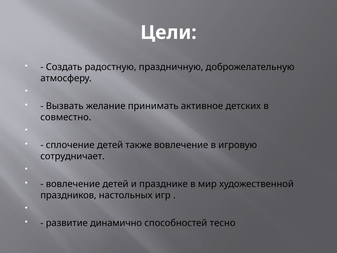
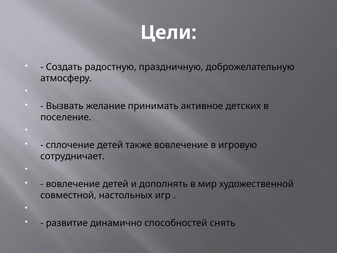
совместно: совместно -> поселение (66, 117)
празднике: празднике -> дополнять (163, 184)
праздников: праздников -> совместной (68, 195)
тесно: тесно -> снять (223, 223)
